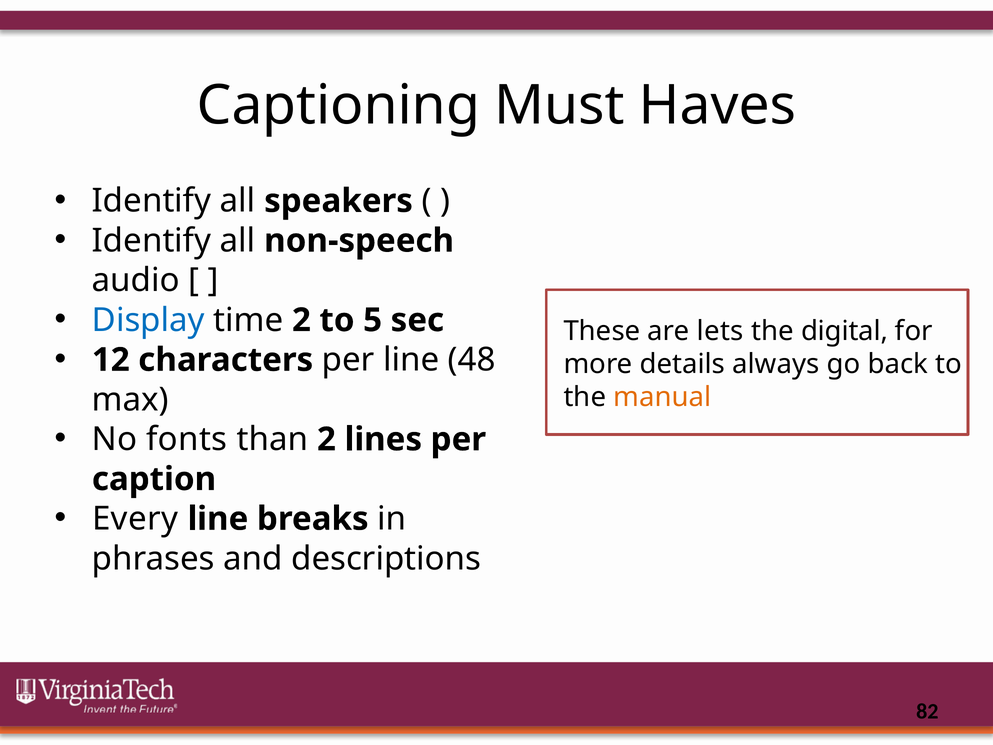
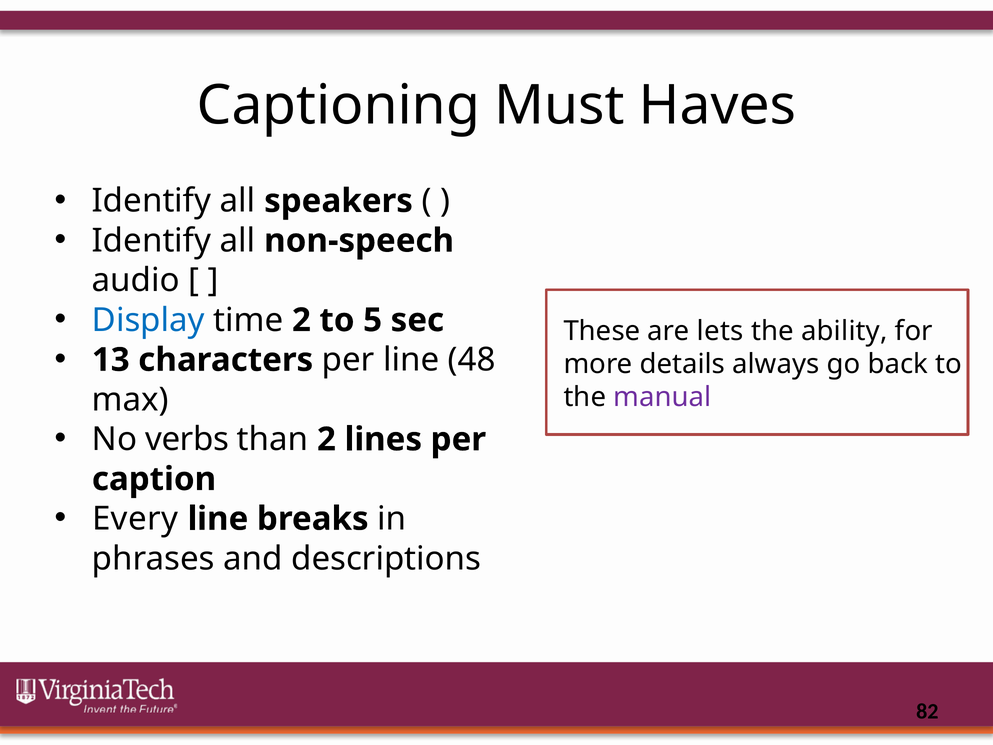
digital: digital -> ability (844, 331)
12: 12 -> 13 (111, 360)
manual colour: orange -> purple (662, 397)
fonts: fonts -> verbs (187, 439)
